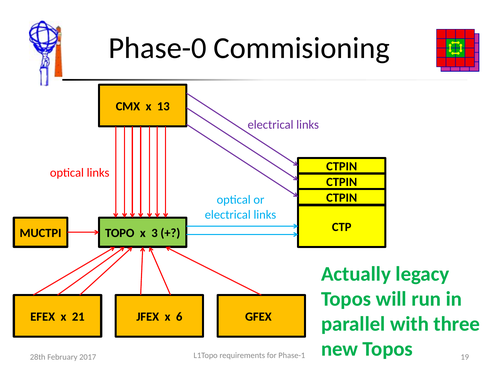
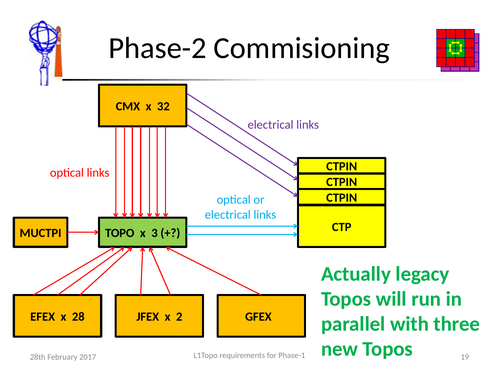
Phase-0: Phase-0 -> Phase-2 (158, 48)
13: 13 -> 32 (163, 107)
21: 21 -> 28 (78, 317)
6: 6 -> 2 (179, 317)
